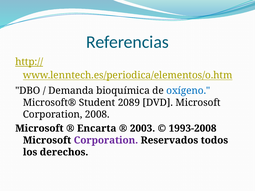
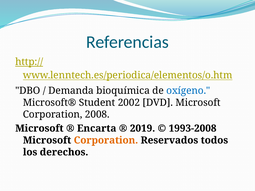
2089: 2089 -> 2002 (129, 103)
2003: 2003 -> 2019 (143, 129)
Corporation colour: purple -> orange (106, 140)
